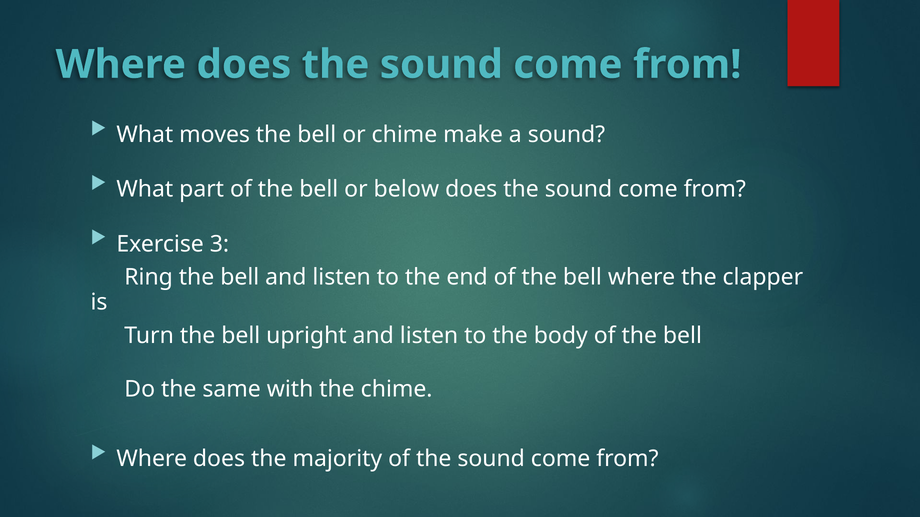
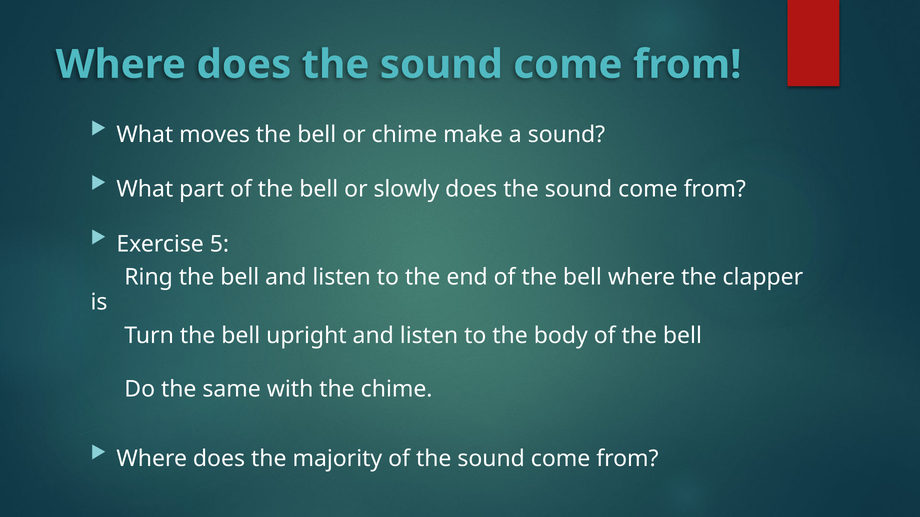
below: below -> slowly (407, 189)
3: 3 -> 5 (219, 244)
